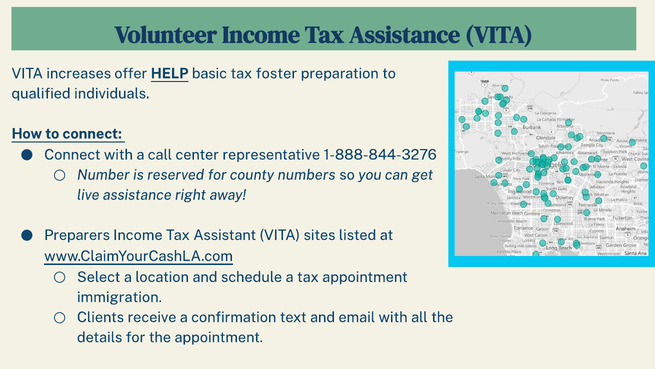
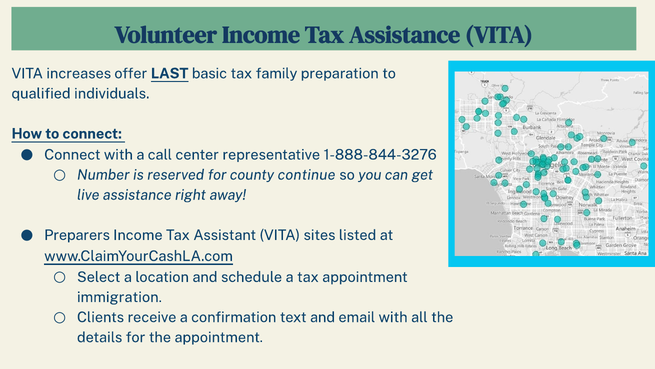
HELP: HELP -> LAST (170, 73)
foster: foster -> family (277, 73)
numbers: numbers -> continue (307, 175)
